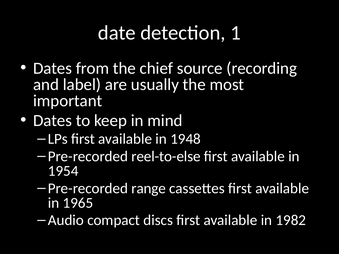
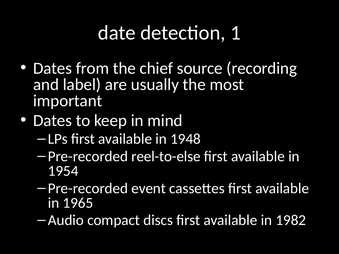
range: range -> event (149, 189)
